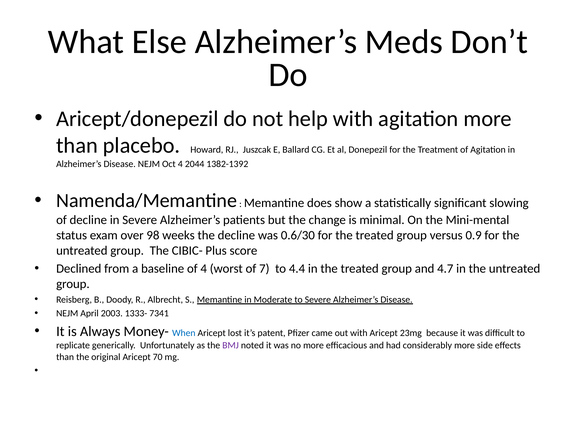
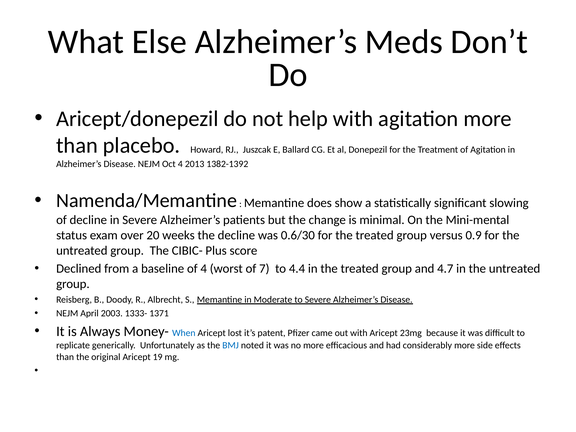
2044: 2044 -> 2013 (195, 164)
98: 98 -> 20 (153, 235)
7341: 7341 -> 1371 (159, 313)
BMJ colour: purple -> blue (231, 345)
70: 70 -> 19 (158, 357)
